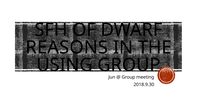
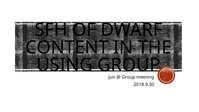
REASONS: REASONS -> CONTENT (67, 47)
